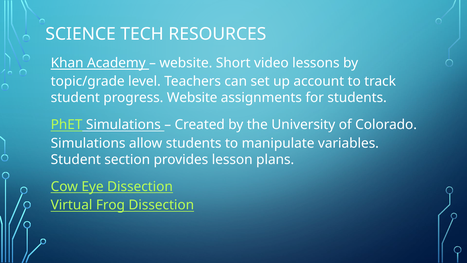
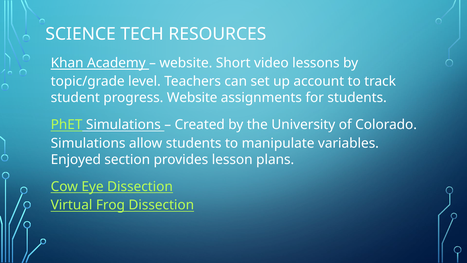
Student: Student -> Enjoyed (76, 159)
